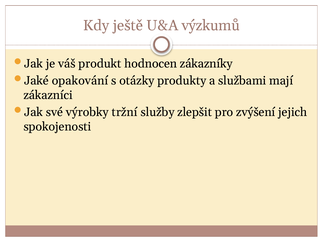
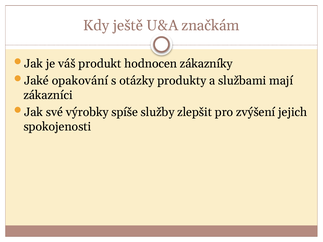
výzkumů: výzkumů -> značkám (211, 25)
tržní: tržní -> spíše (125, 112)
